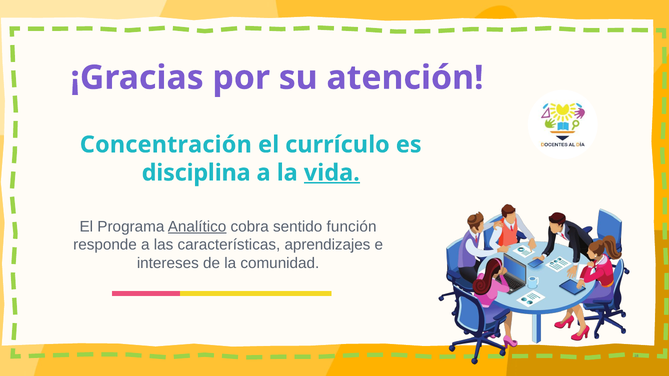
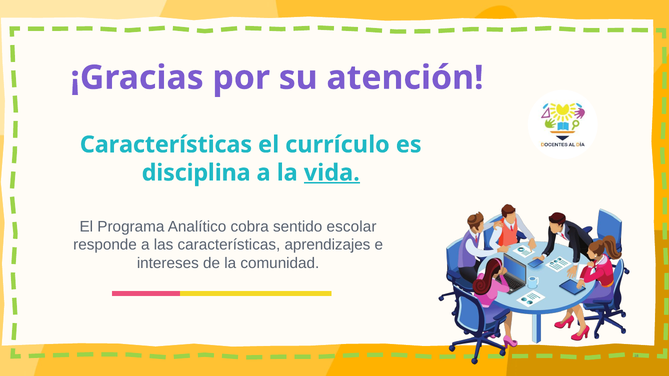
Concentración: Concentración -> Características (166, 145)
Analítico underline: present -> none (197, 227)
función: función -> escolar (352, 227)
